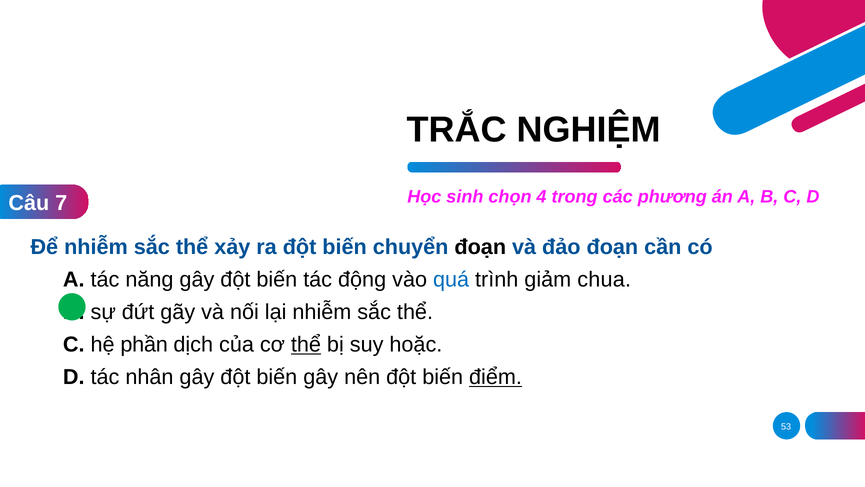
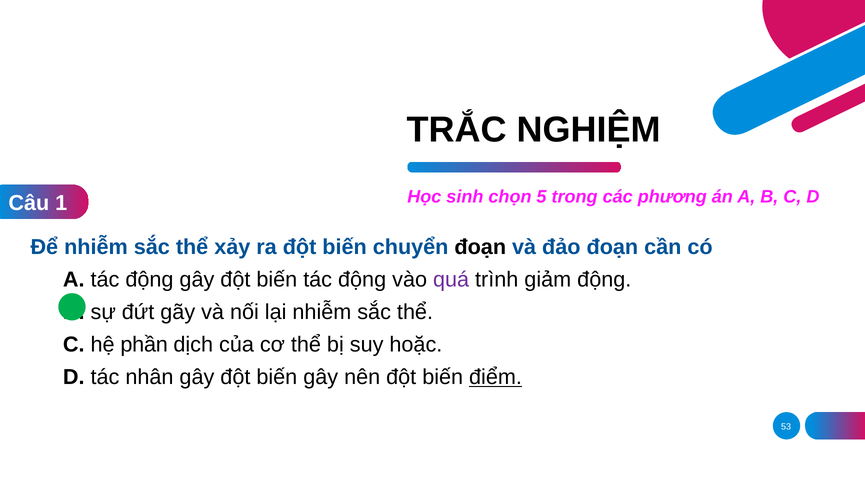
4: 4 -> 5 (542, 197)
7: 7 -> 1 (61, 203)
A tác năng: năng -> động (149, 280)
quá colour: blue -> purple (451, 280)
giảm chua: chua -> động (604, 280)
thể underline: present -> none (306, 344)
